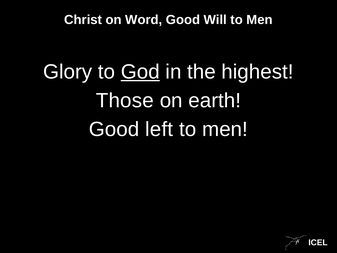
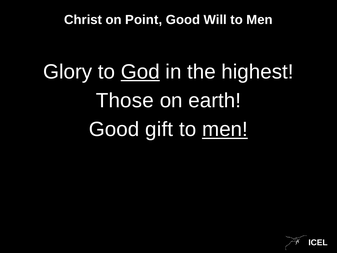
Word: Word -> Point (144, 20)
left: left -> gift (159, 129)
men underline: none -> present (225, 129)
